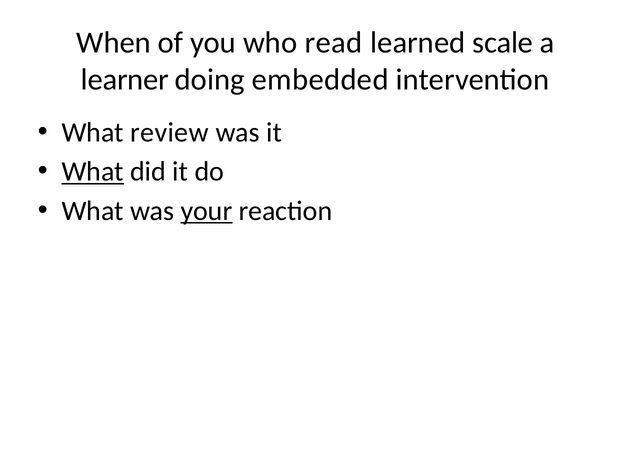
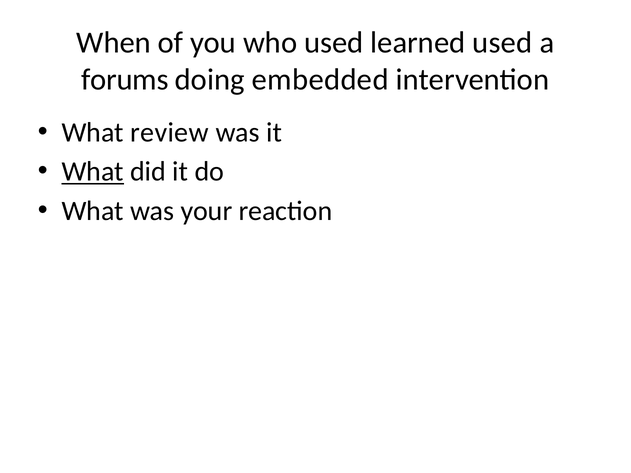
who read: read -> used (334, 43)
learned scale: scale -> used (502, 43)
learner: learner -> forums (125, 79)
your underline: present -> none (206, 211)
